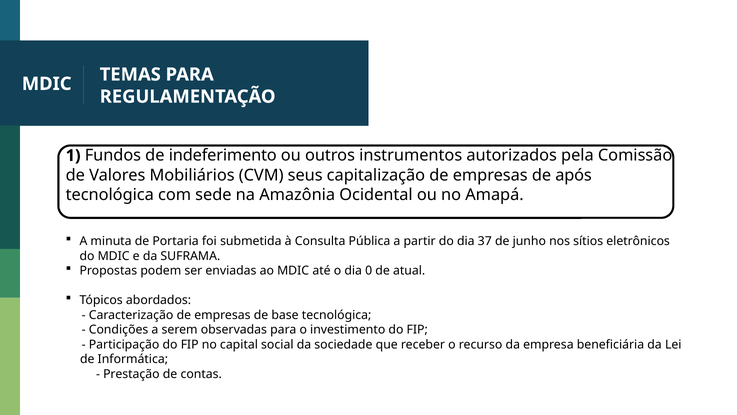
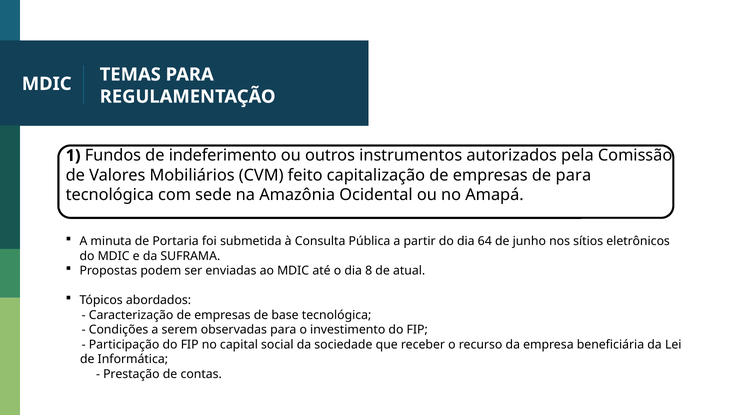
seus: seus -> feito (305, 175)
de após: após -> para (573, 175)
37: 37 -> 64 (485, 241)
0: 0 -> 8 (369, 271)
